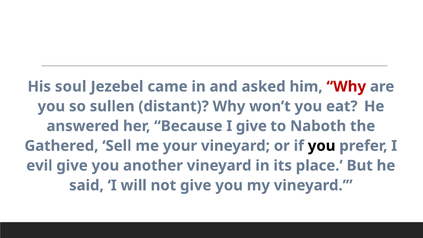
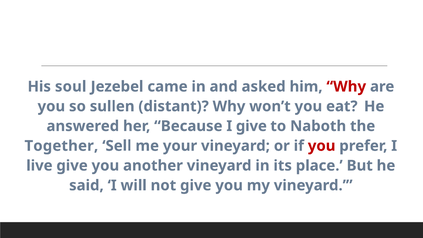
Gathered: Gathered -> Together (61, 146)
you colour: black -> red (322, 146)
evil: evil -> live (39, 166)
